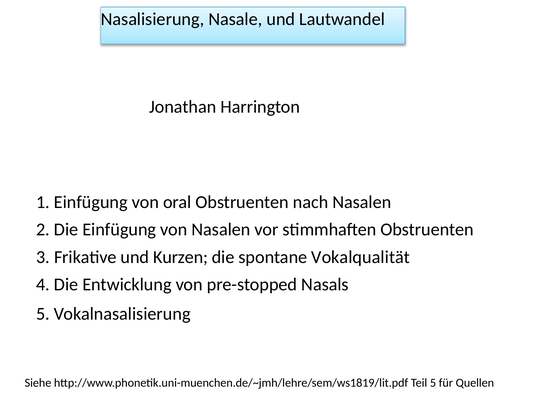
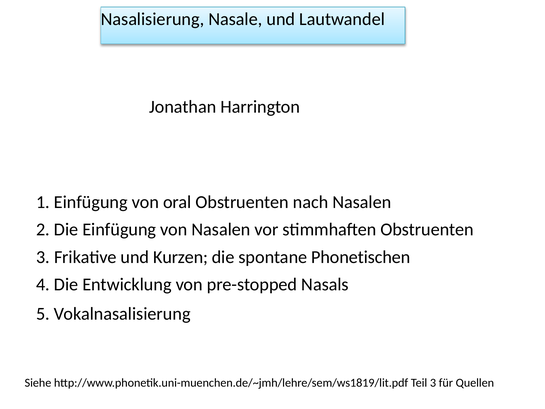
Vokalqualität: Vokalqualität -> Phonetischen (361, 257)
Teil 5: 5 -> 3 (433, 383)
